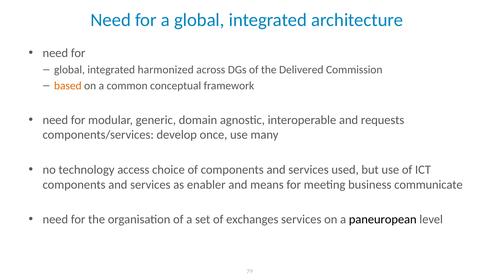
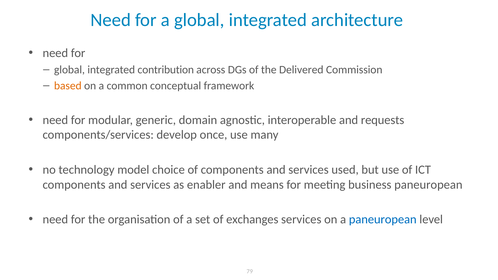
harmonized: harmonized -> contribution (166, 70)
access: access -> model (133, 170)
business communicate: communicate -> paneuropean (428, 185)
paneuropean colour: black -> blue (383, 220)
